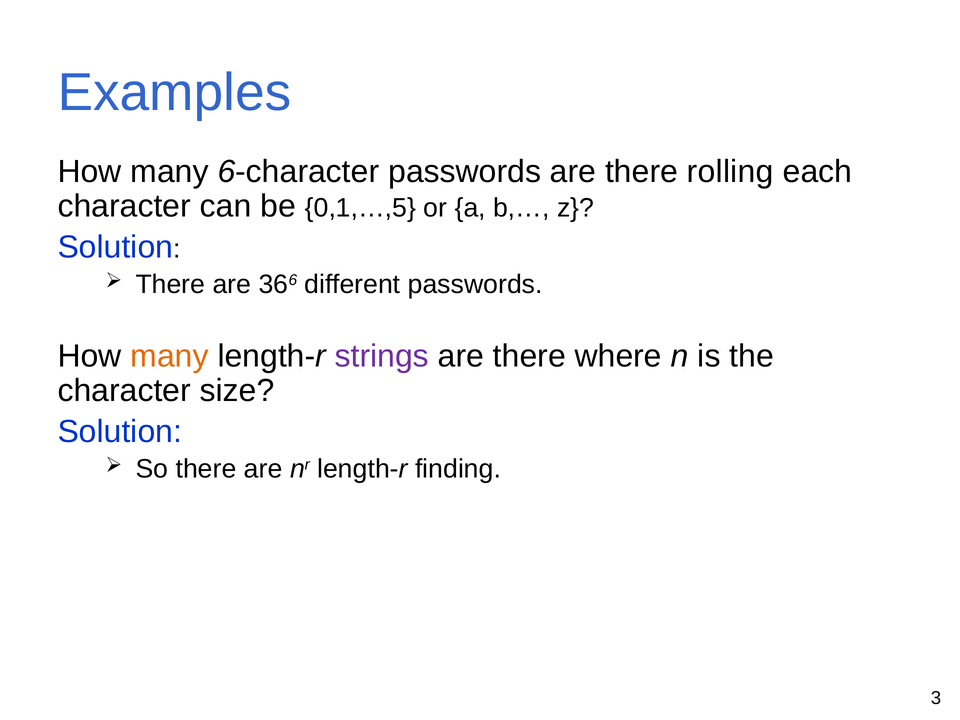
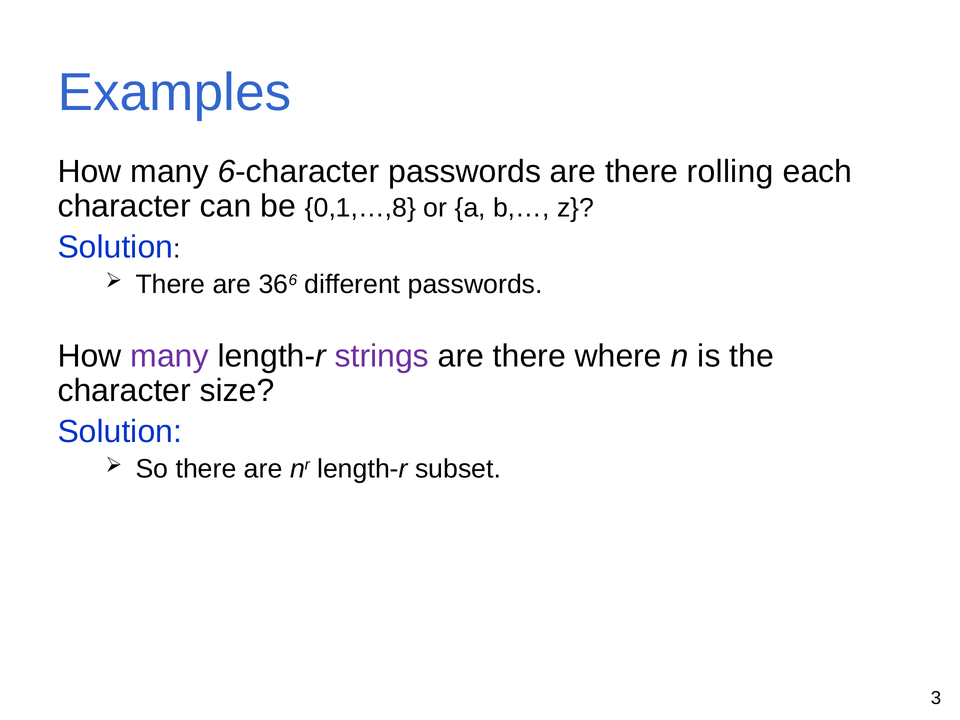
0,1,…,5: 0,1,…,5 -> 0,1,…,8 (360, 208)
many colour: orange -> purple (169, 356)
finding: finding -> subset (458, 469)
